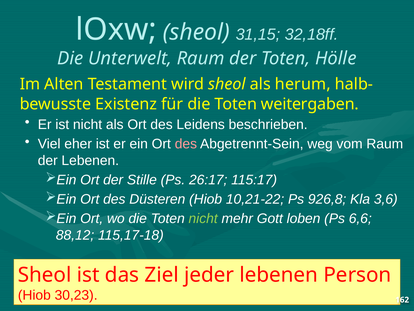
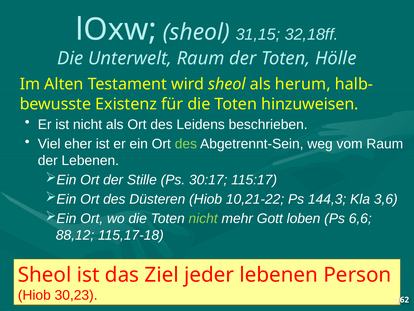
weitergaben: weitergaben -> hinzuweisen (310, 104)
des colour: pink -> light green (186, 144)
26:17: 26:17 -> 30:17 (208, 180)
926,8: 926,8 -> 144,3 (327, 199)
